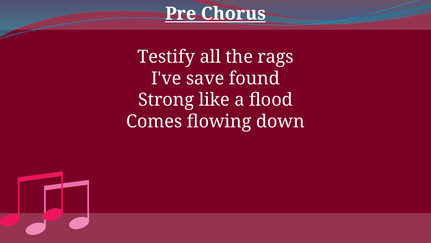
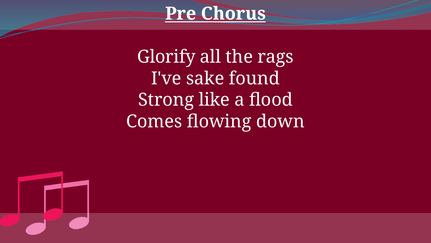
Testify: Testify -> Glorify (166, 57)
save: save -> sake (205, 78)
